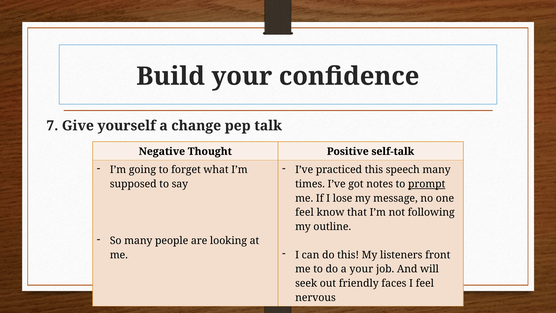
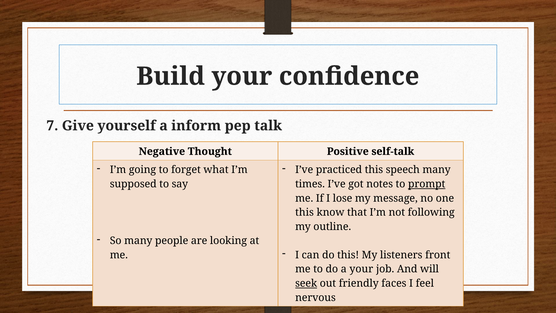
change: change -> inform (196, 126)
feel: feel -> this (304, 212)
seek underline: none -> present (306, 283)
